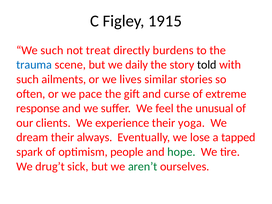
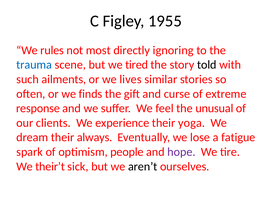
1915: 1915 -> 1955 (165, 21)
We such: such -> rules (52, 50)
treat: treat -> most (98, 50)
burdens: burdens -> ignoring (173, 50)
daily: daily -> tired (137, 65)
pace: pace -> finds (90, 94)
tapped: tapped -> fatigue (238, 137)
hope colour: green -> purple (181, 152)
drug’t: drug’t -> their’t (50, 166)
aren’t colour: green -> black (143, 166)
